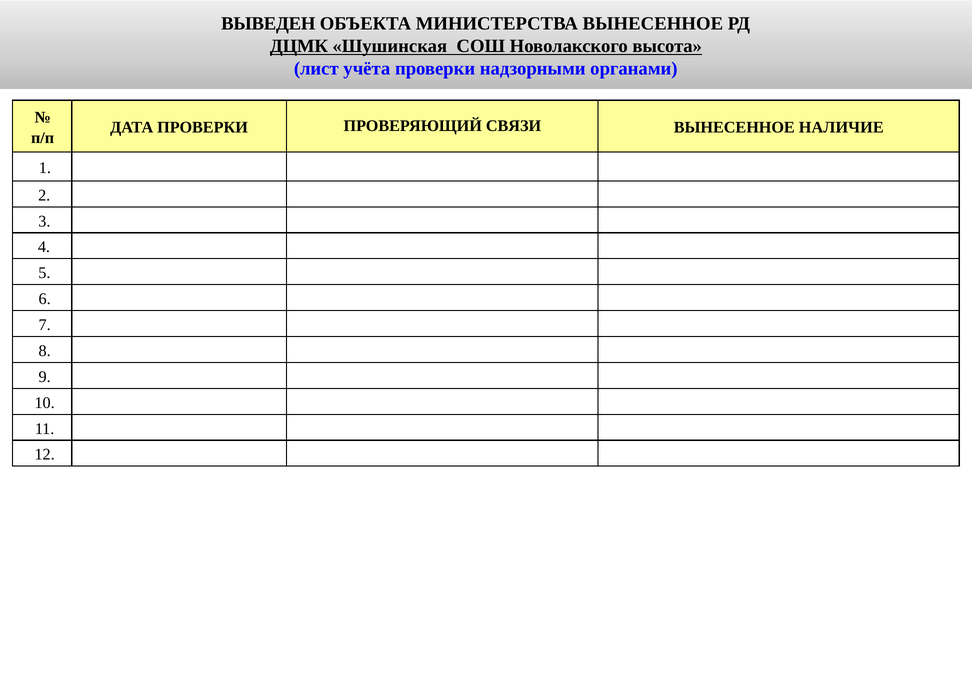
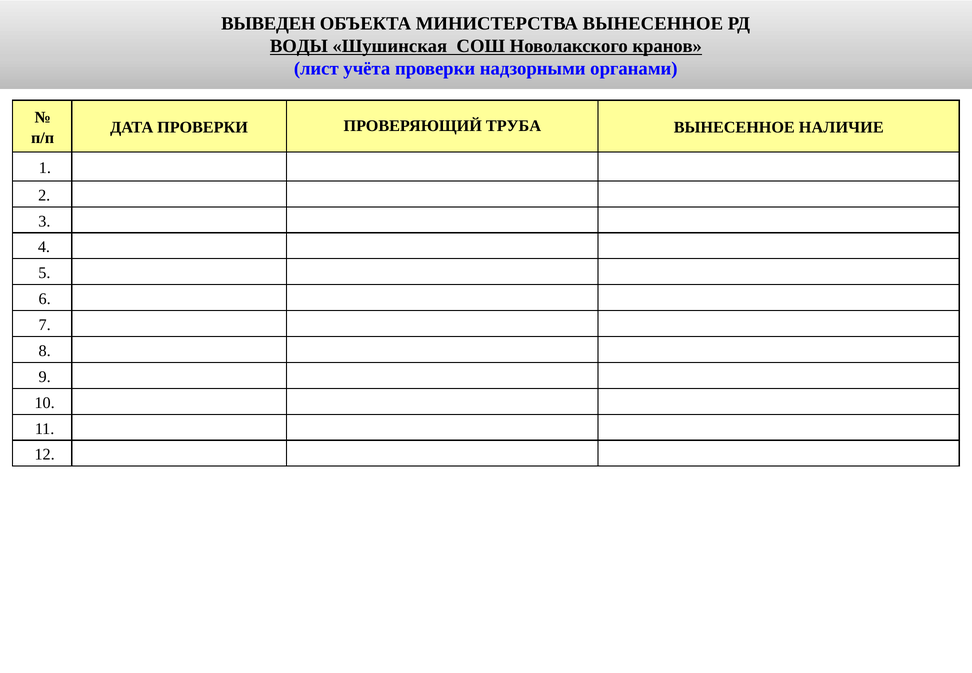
ДЦМК: ДЦМК -> ВОДЫ (299, 46)
высота: высота -> кранов (667, 46)
СВЯЗИ: СВЯЗИ -> ТРУБА (514, 126)
